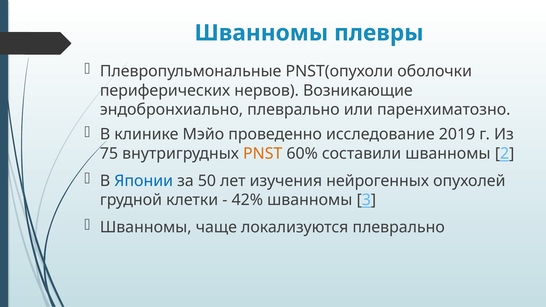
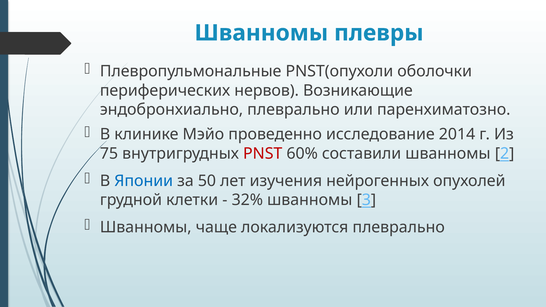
2019: 2019 -> 2014 (457, 134)
PNST colour: orange -> red (263, 154)
42%: 42% -> 32% (247, 200)
